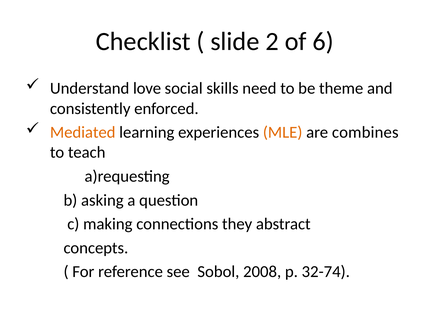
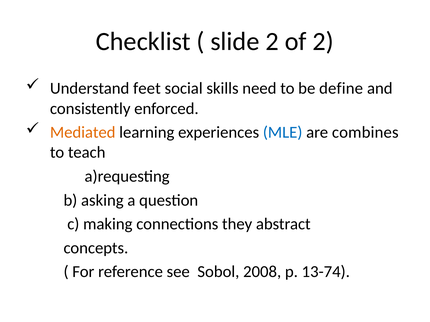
of 6: 6 -> 2 (323, 42)
love: love -> feet (147, 89)
theme: theme -> define (341, 89)
MLE colour: orange -> blue (283, 133)
32-74: 32-74 -> 13-74 (326, 272)
